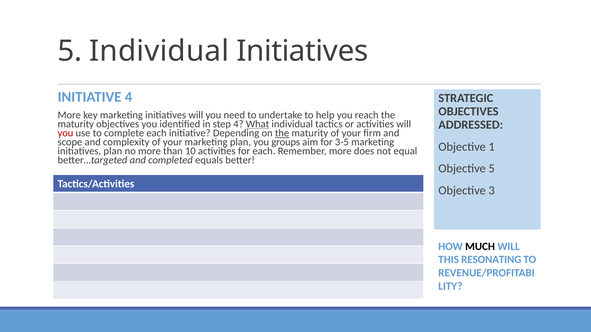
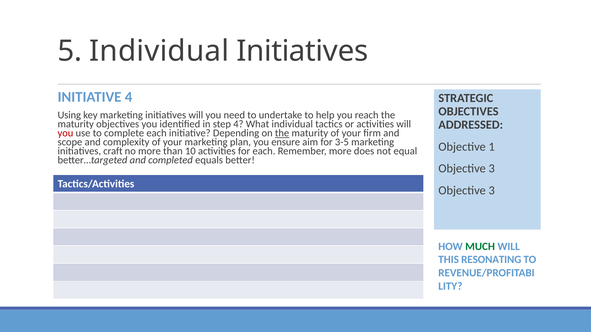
More: More -> Using (69, 115)
What underline: present -> none (258, 124)
groups: groups -> ensure (286, 142)
initiatives plan: plan -> craft (113, 151)
5: 5 -> 3 (492, 169)
MUCH colour: black -> green (480, 247)
